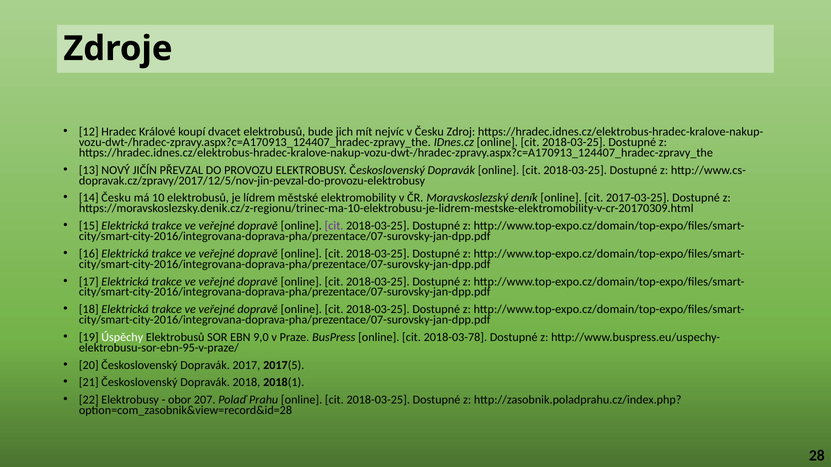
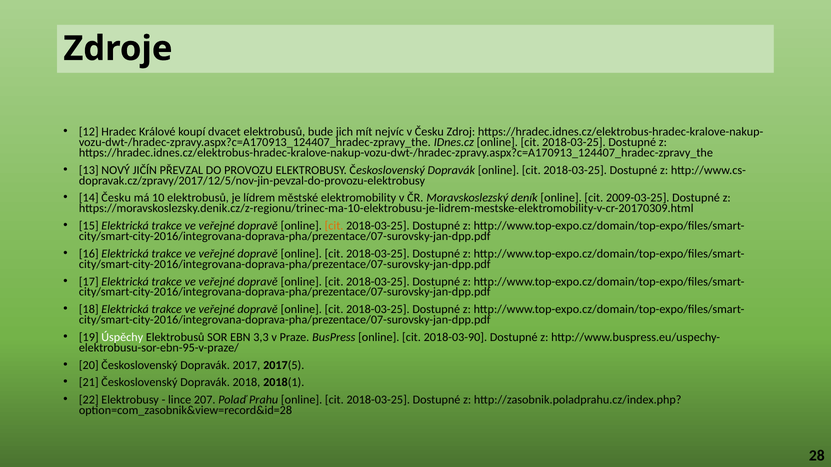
2017-03-25: 2017-03-25 -> 2009-03-25 (638, 198)
cit colour: purple -> orange (334, 226)
9,0: 9,0 -> 3,3 (261, 338)
2018-03-78: 2018-03-78 -> 2018-03-90 (455, 338)
obor: obor -> lince (180, 400)
